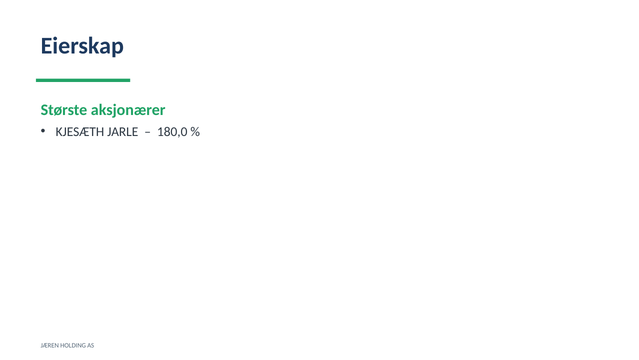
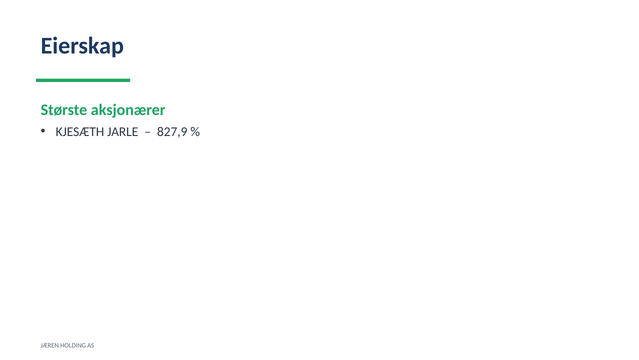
180,0: 180,0 -> 827,9 (172, 131)
